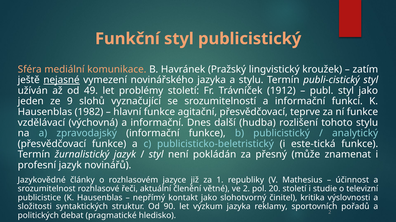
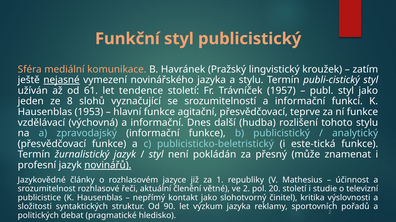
49: 49 -> 61 (91, 91)
problémy: problémy -> tendence (141, 91)
1912: 1912 -> 1957 (281, 91)
9: 9 -> 8 (70, 102)
1982: 1982 -> 1953 (89, 112)
novinářů underline: none -> present (108, 166)
